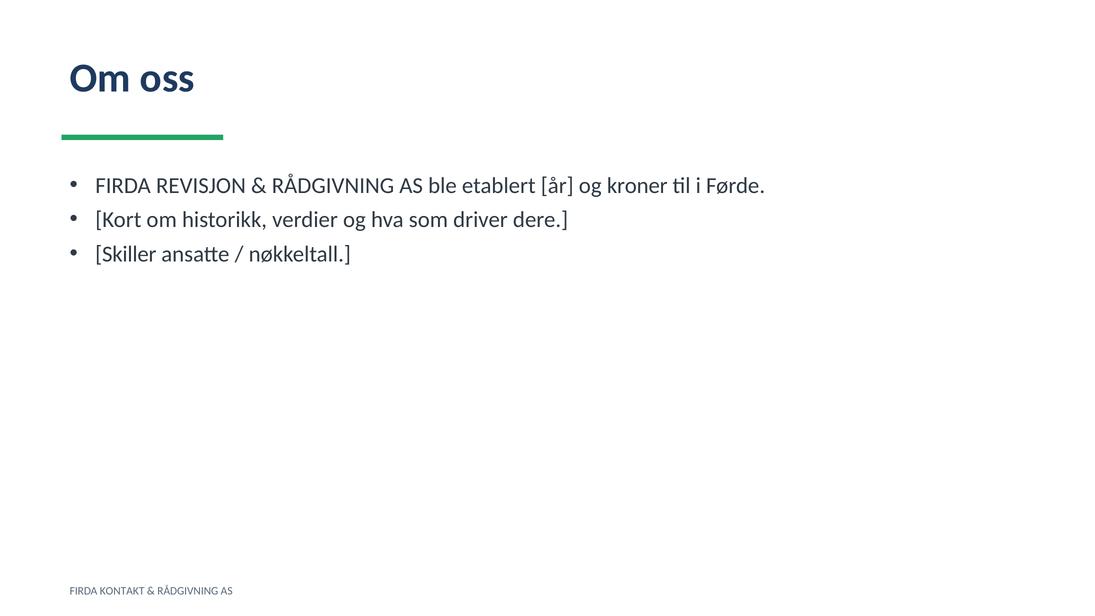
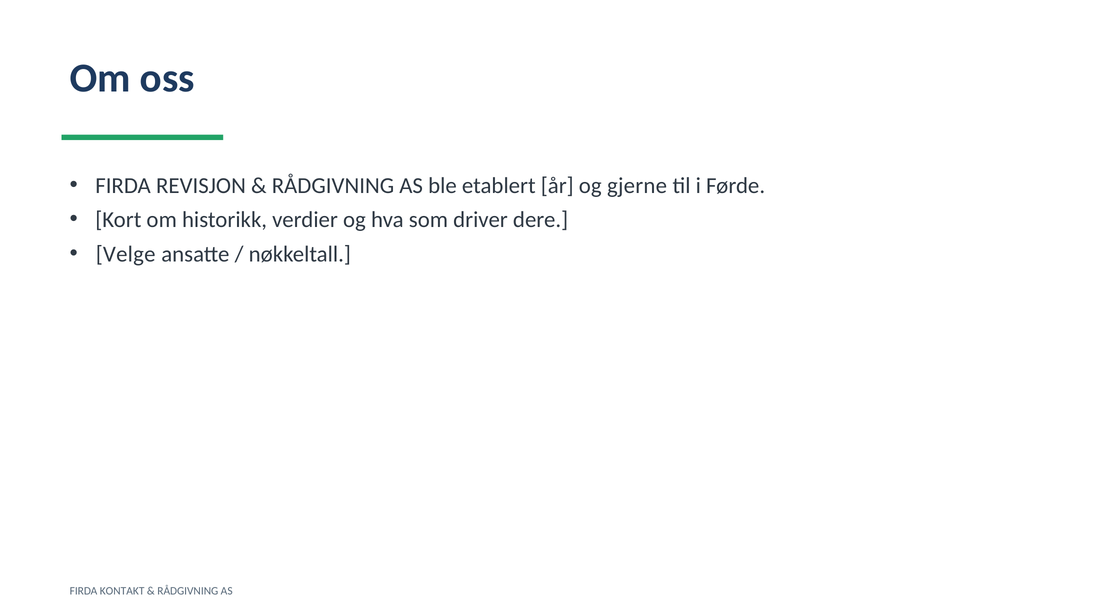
kroner: kroner -> gjerne (637, 185)
Skiller: Skiller -> Velge (126, 254)
